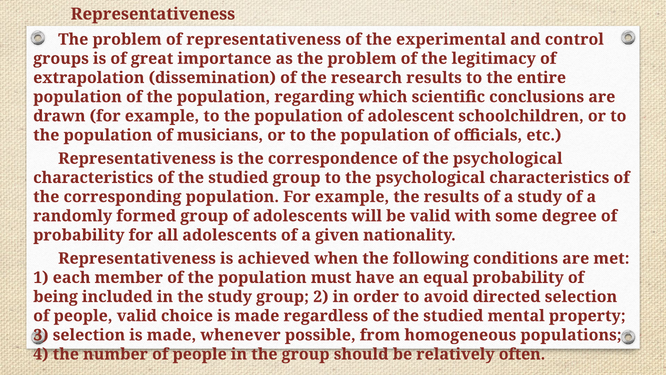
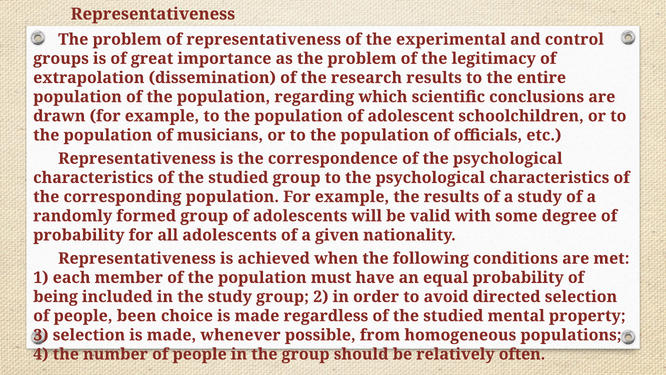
people valid: valid -> been (137, 316)
